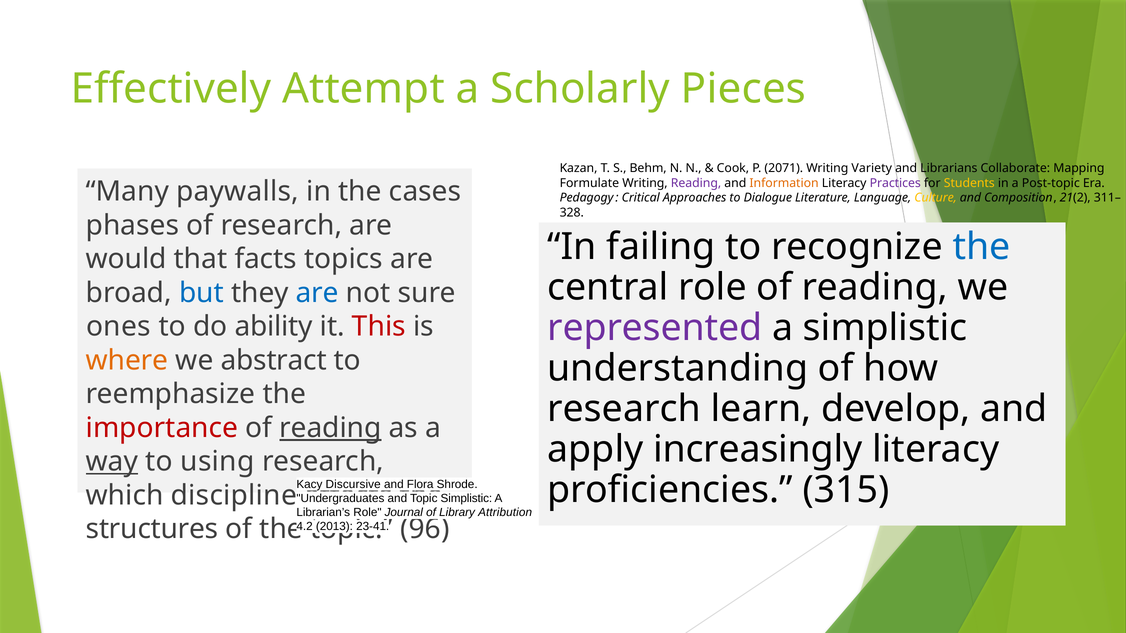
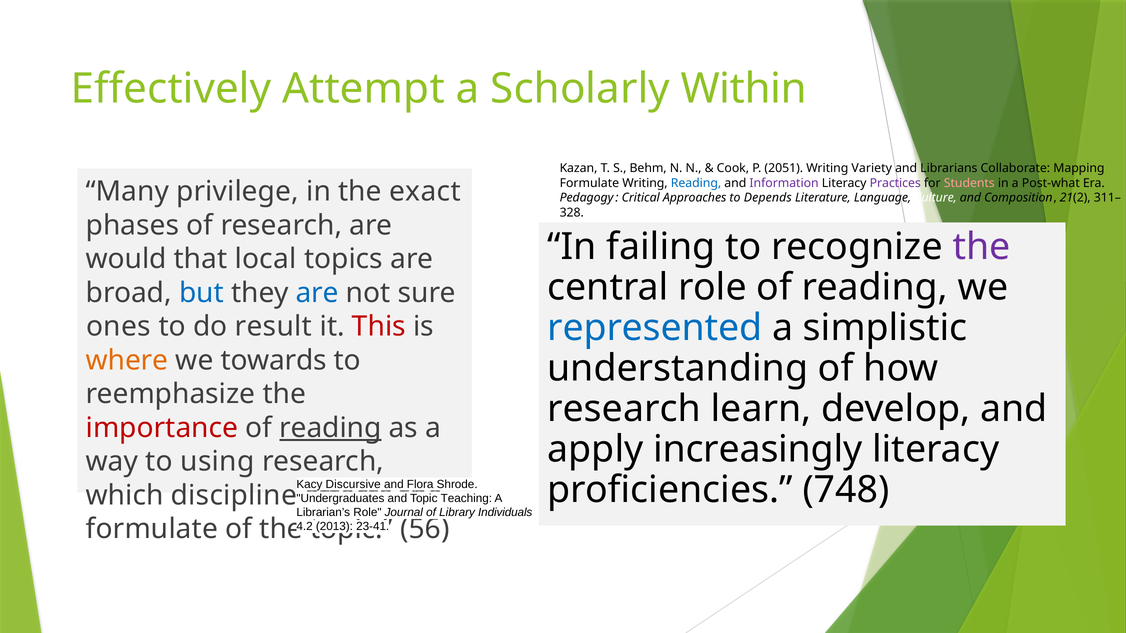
Pieces: Pieces -> Within (744, 89)
2071: 2071 -> 2051 (784, 168)
Reading colour: purple -> blue (696, 183)
Information colour: orange -> purple (784, 183)
Students colour: yellow -> pink (969, 183)
Post-topic: Post-topic -> Post-what (1051, 183)
paywalls: paywalls -> privilege (238, 192)
cases: cases -> exact (425, 192)
Dialogue: Dialogue -> Depends (768, 198)
Culture colour: yellow -> white (936, 198)
the colour: blue -> purple (982, 247)
facts: facts -> local (266, 259)
represented colour: purple -> blue (655, 328)
ability: ability -> result (273, 327)
abstract: abstract -> towards (274, 361)
way underline: present -> none (112, 462)
315: 315 -> 748 (846, 490)
Simplistic: Simplistic -> Teaching (466, 499)
Attribution: Attribution -> Individuals (505, 513)
structures: structures -> formulate (152, 529)
96: 96 -> 56 (425, 529)
